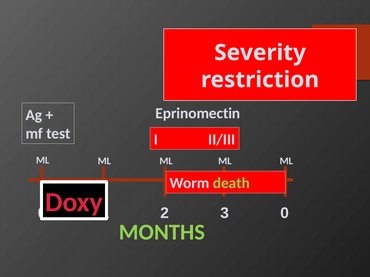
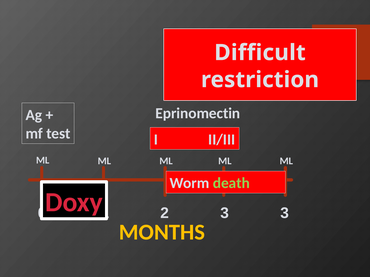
Severity: Severity -> Difficult (260, 53)
3 0: 0 -> 3 (285, 213)
MONTHS colour: light green -> yellow (162, 232)
